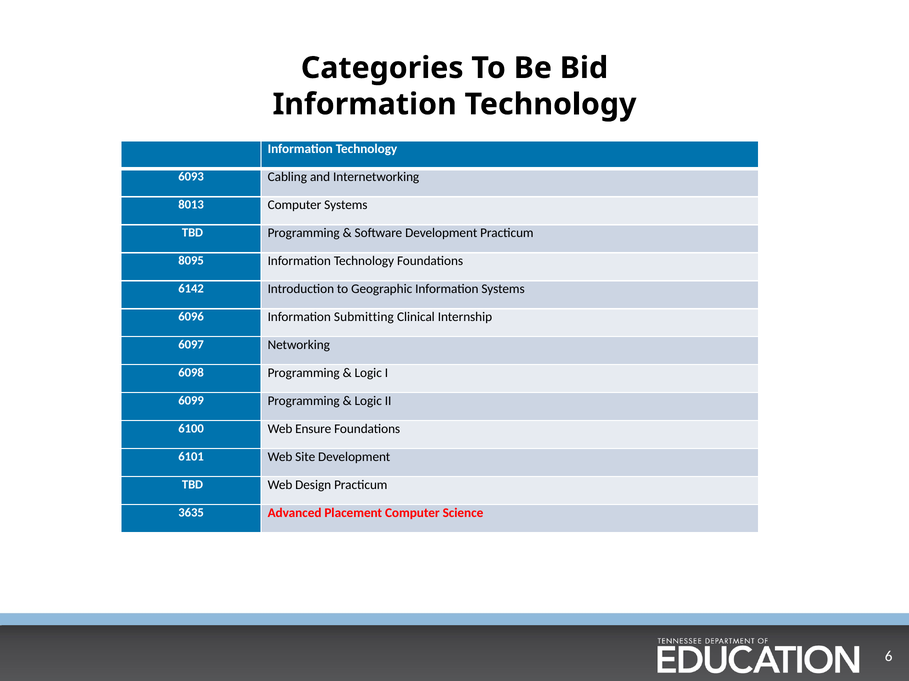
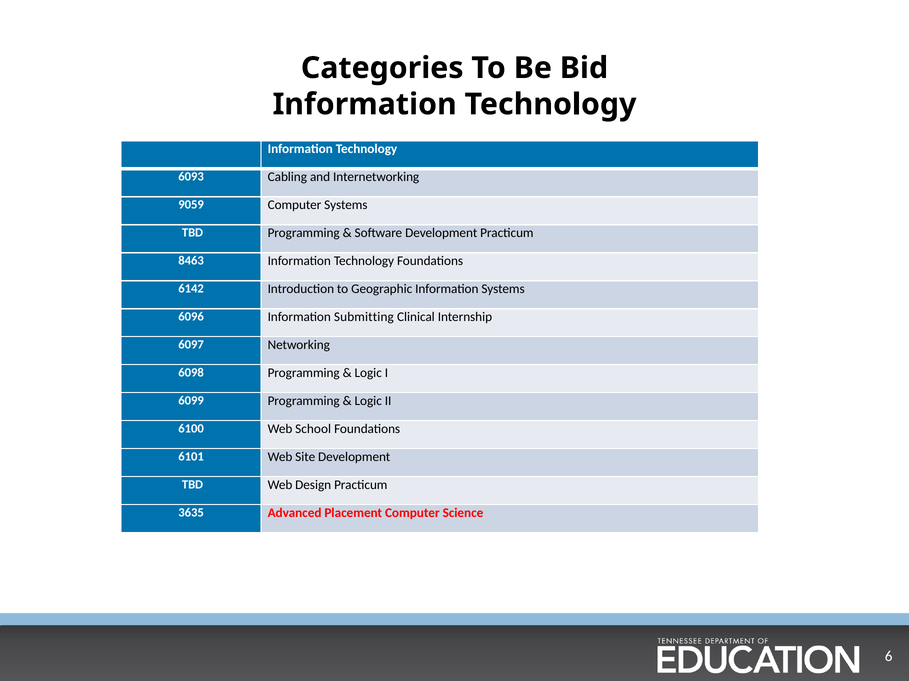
8013: 8013 -> 9059 (191, 205)
8095: 8095 -> 8463 (191, 261)
Ensure: Ensure -> School (313, 429)
